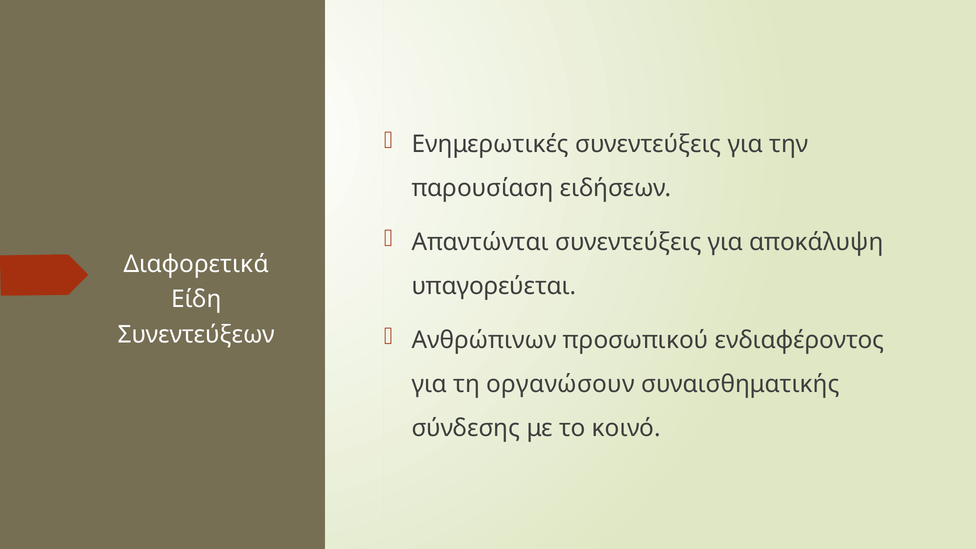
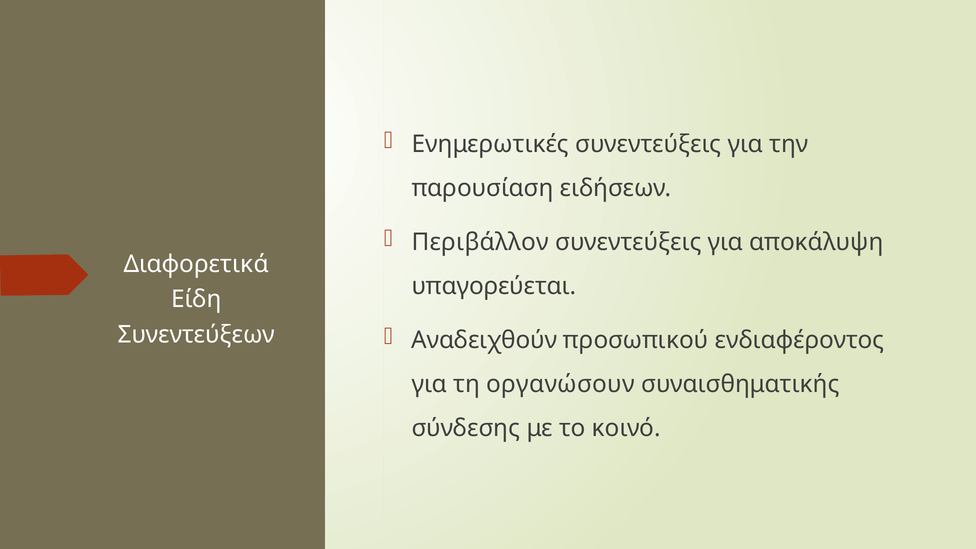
Απαντώνται: Απαντώνται -> Περιβάλλον (480, 242)
Ανθρώπινων: Ανθρώπινων -> Αναδειχθούν (484, 340)
